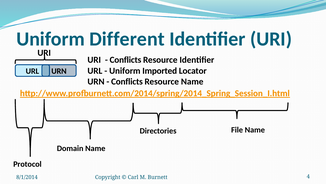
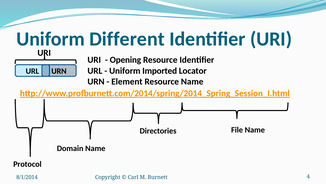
Conflicts: Conflicts -> Opening (125, 60)
Conflicts: Conflicts -> Element (127, 81)
